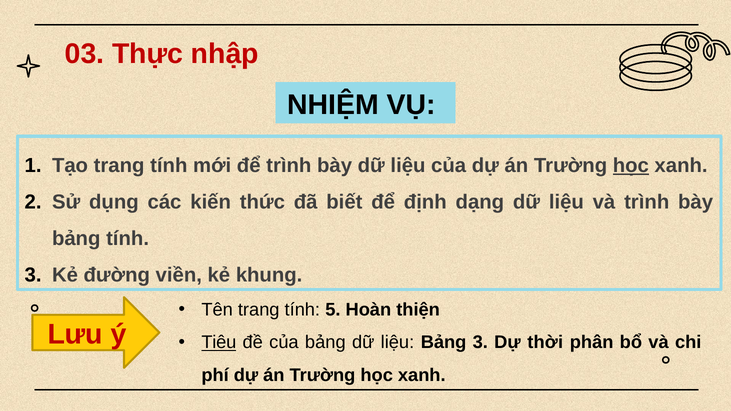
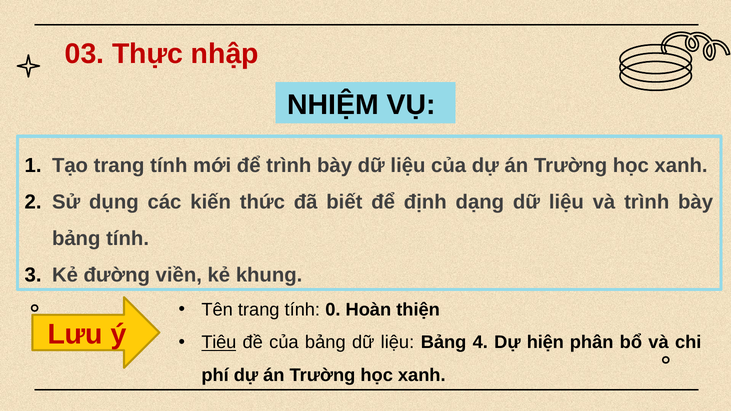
học underline: present -> none (631, 166)
5: 5 -> 0 (333, 310)
Bảng 3: 3 -> 4 (480, 343)
thời: thời -> hiện (545, 343)
